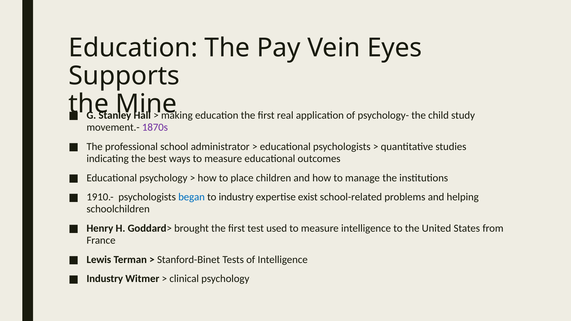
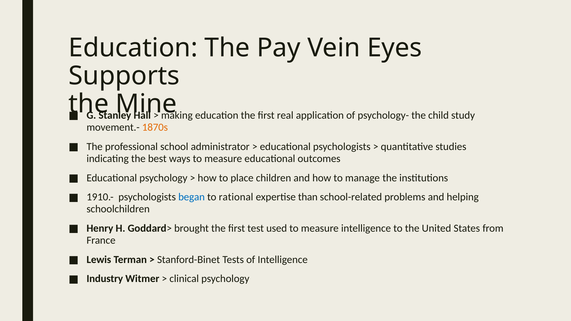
1870s colour: purple -> orange (155, 127)
to industry: industry -> rational (236, 197)
exist: exist -> than (308, 197)
